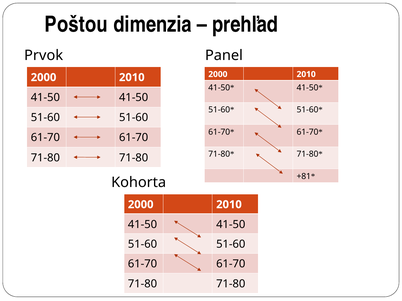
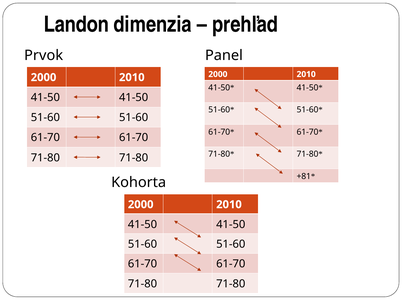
Poštou: Poštou -> Landon (76, 24)
